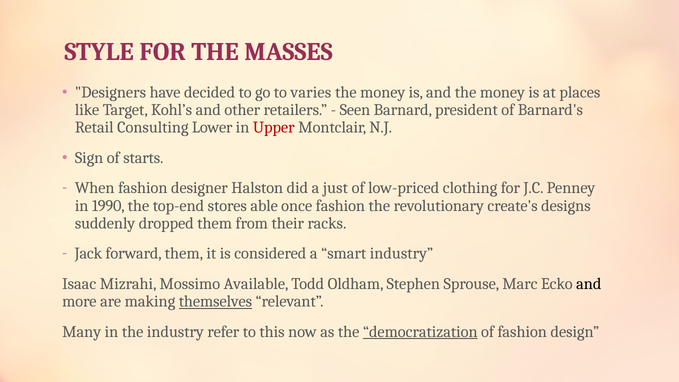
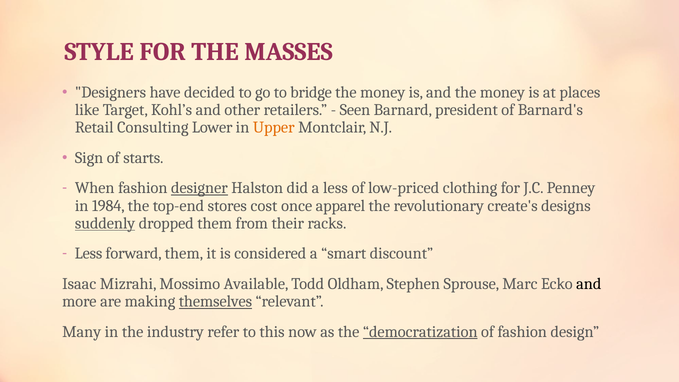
varies: varies -> bridge (311, 92)
Upper colour: red -> orange (274, 127)
designer underline: none -> present (199, 188)
a just: just -> less (335, 188)
1990: 1990 -> 1984 (108, 206)
able: able -> cost (264, 206)
once fashion: fashion -> apparel (340, 206)
suddenly underline: none -> present (105, 223)
Jack: Jack -> Less (88, 254)
smart industry: industry -> discount (401, 254)
